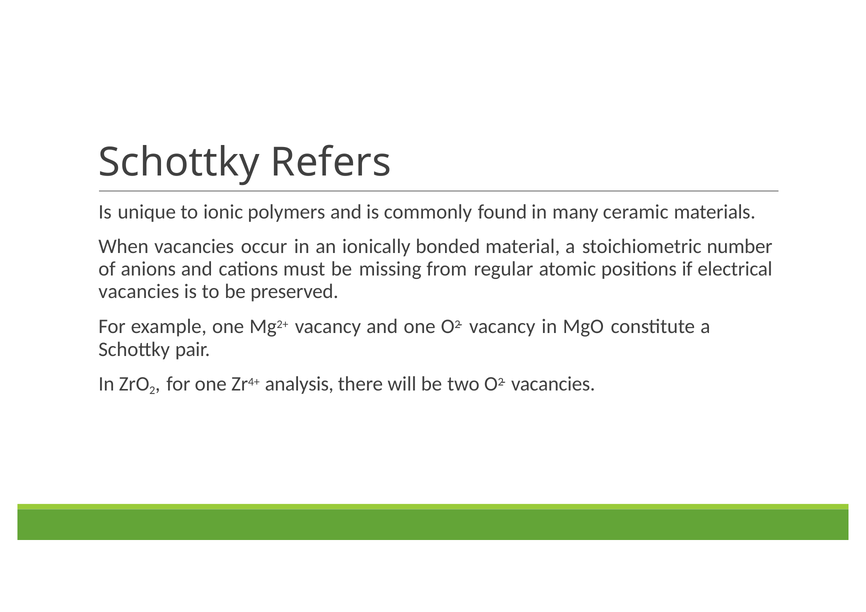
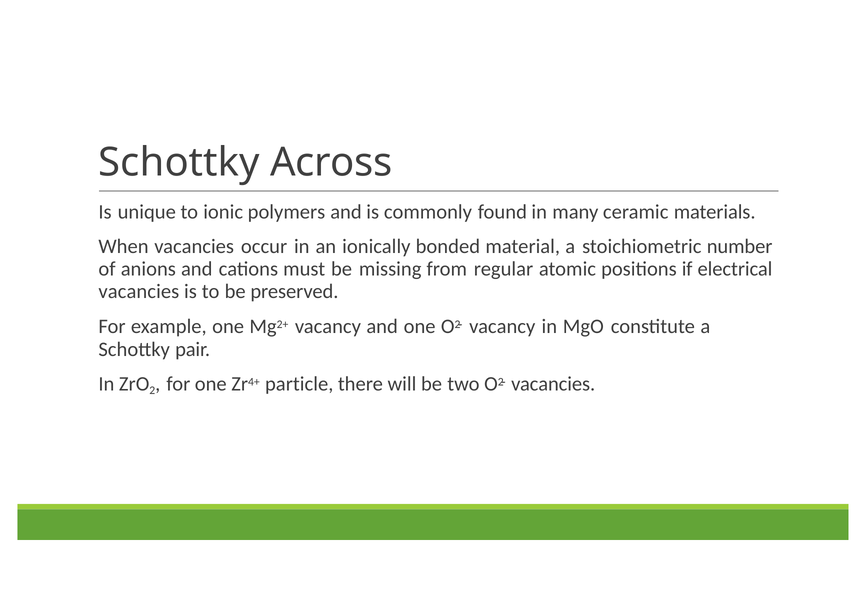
Refers: Refers -> Across (331, 163)
analysis: analysis -> particle (299, 384)
